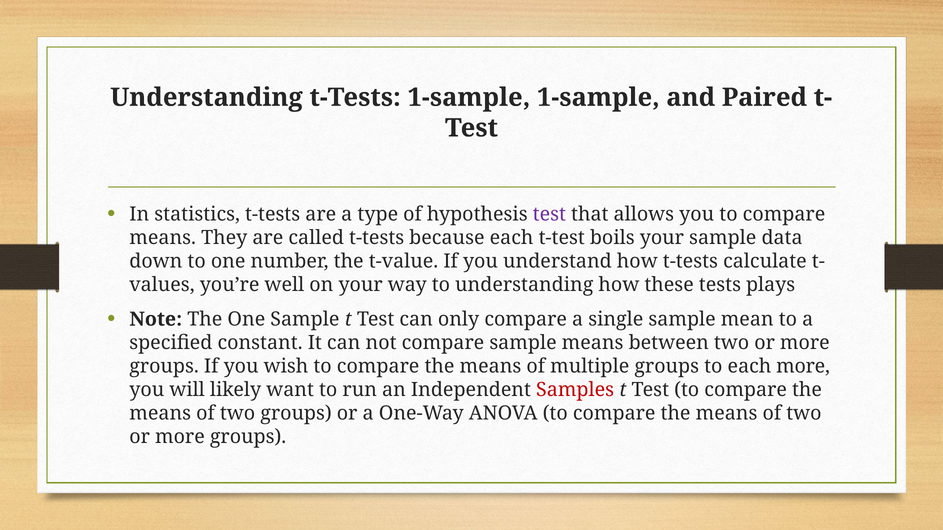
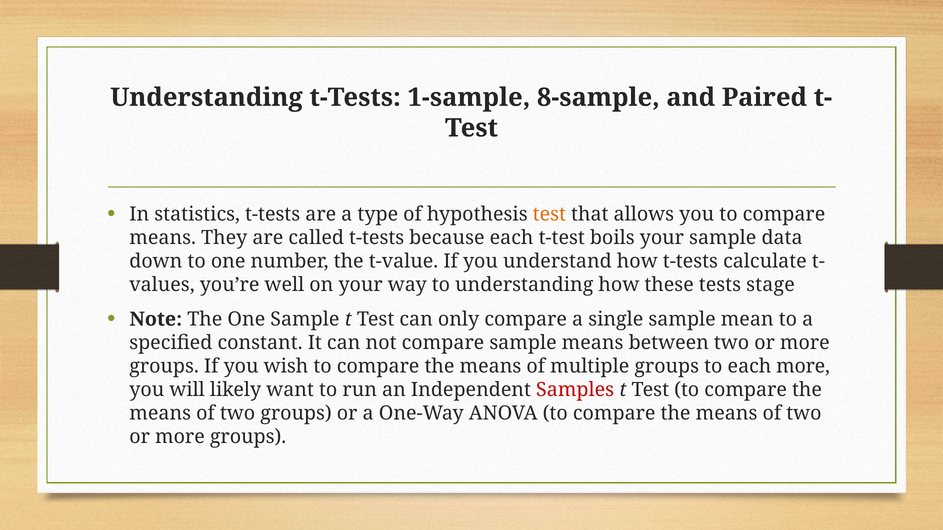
1-sample 1-sample: 1-sample -> 8-sample (598, 98)
test colour: purple -> orange (549, 214)
plays: plays -> stage (770, 285)
